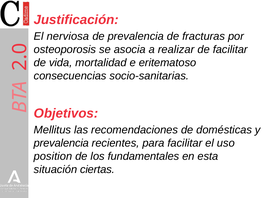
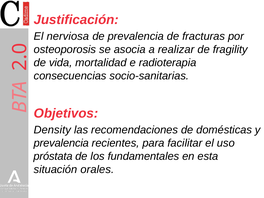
de facilitar: facilitar -> fragility (230, 50)
eritematoso: eritematoso -> radioterapia (168, 63)
Mellitus: Mellitus -> Density (52, 130)
position: position -> próstata (53, 156)
ciertas: ciertas -> orales (97, 169)
